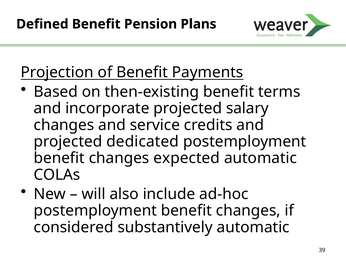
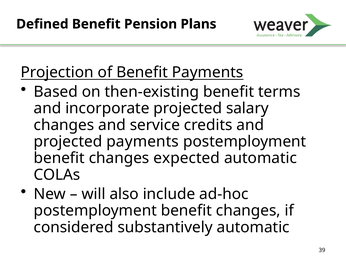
projected dedicated: dedicated -> payments (143, 142)
